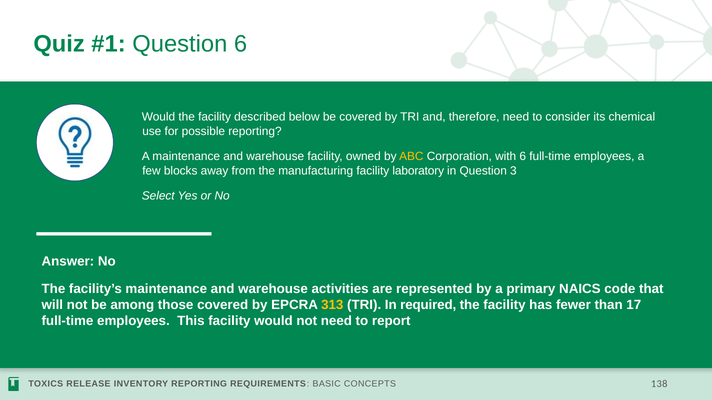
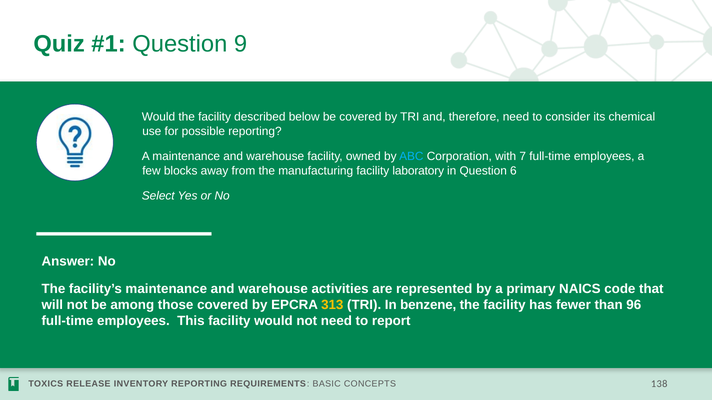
Question 6: 6 -> 9 (241, 44)
ABC colour: yellow -> light blue (411, 157)
with 6: 6 -> 7 (523, 157)
3: 3 -> 6 (513, 171)
required: required -> benzene (428, 305)
17: 17 -> 96 (634, 305)
